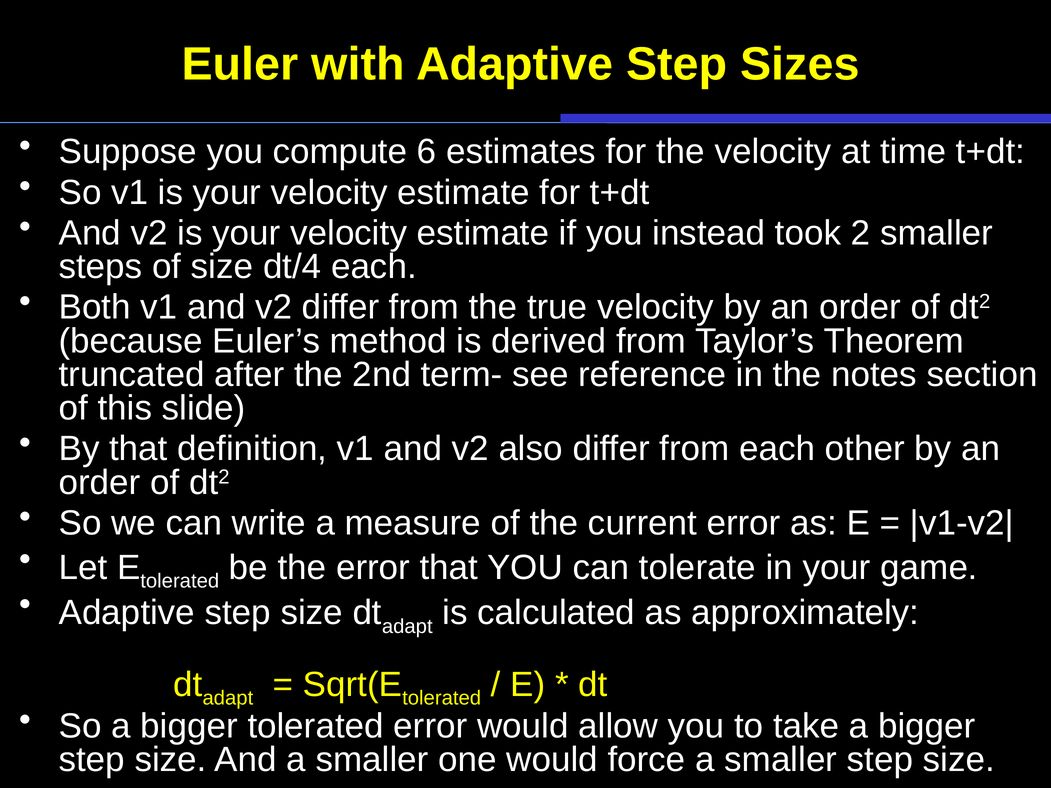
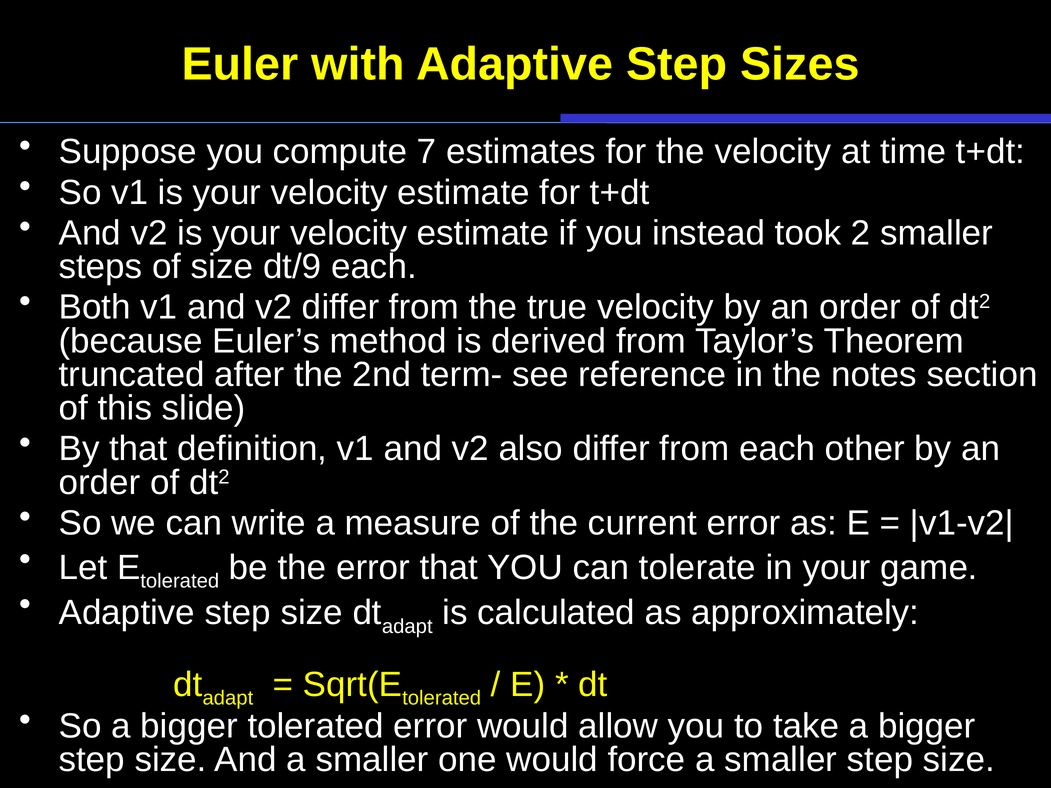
6: 6 -> 7 (427, 152)
dt/4: dt/4 -> dt/9 (292, 267)
